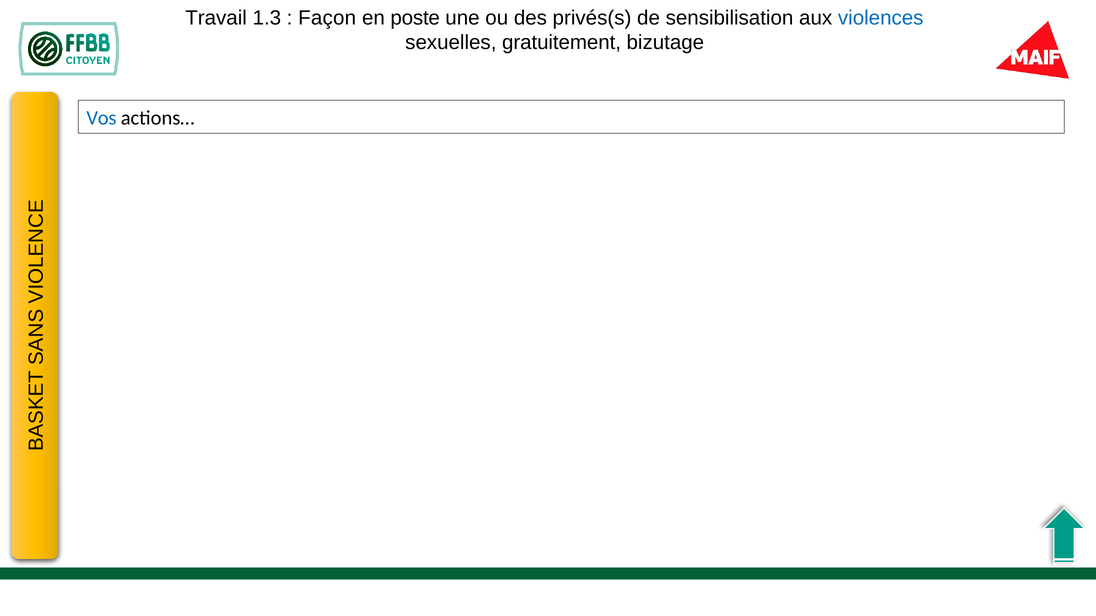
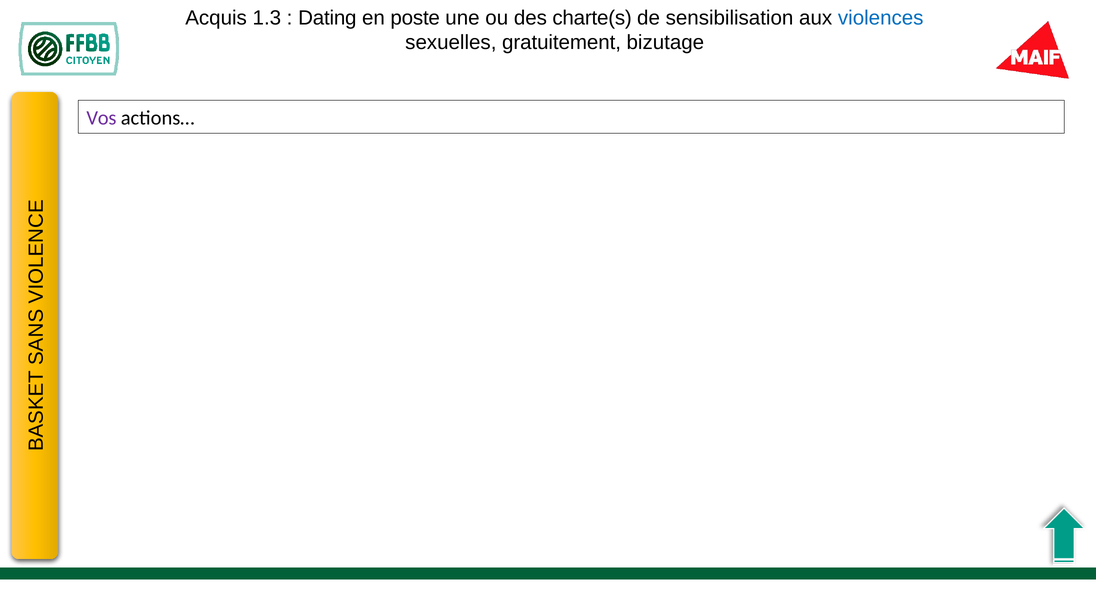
Travail: Travail -> Acquis (216, 18)
Façon: Façon -> Dating (327, 18)
privés(s: privés(s -> charte(s (592, 18)
Vos colour: blue -> purple (101, 118)
